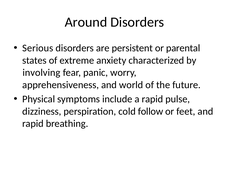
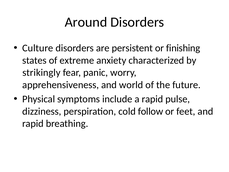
Serious: Serious -> Culture (38, 48)
parental: parental -> finishing (183, 48)
involving: involving -> strikingly (41, 72)
